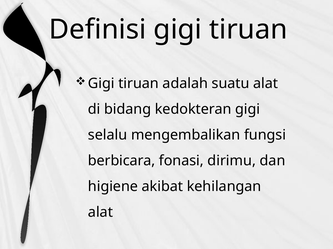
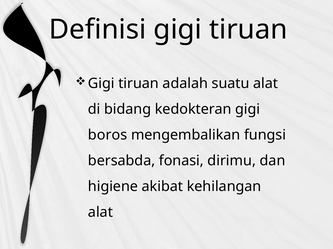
selalu: selalu -> boros (108, 135)
berbicara: berbicara -> bersabda (122, 161)
